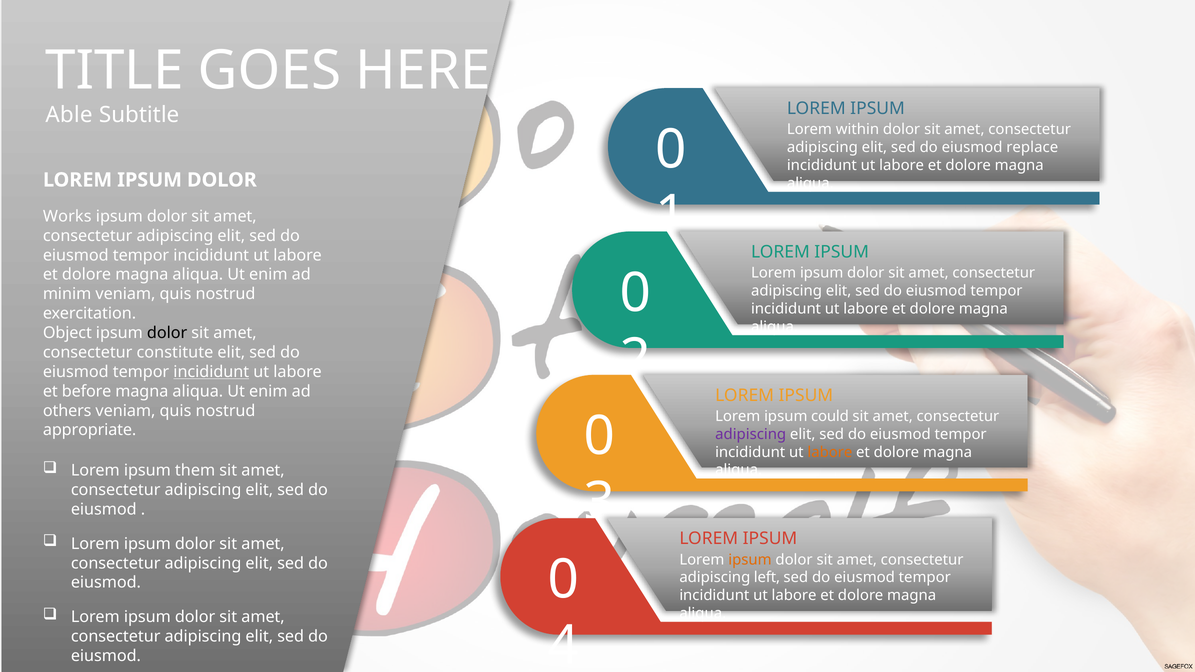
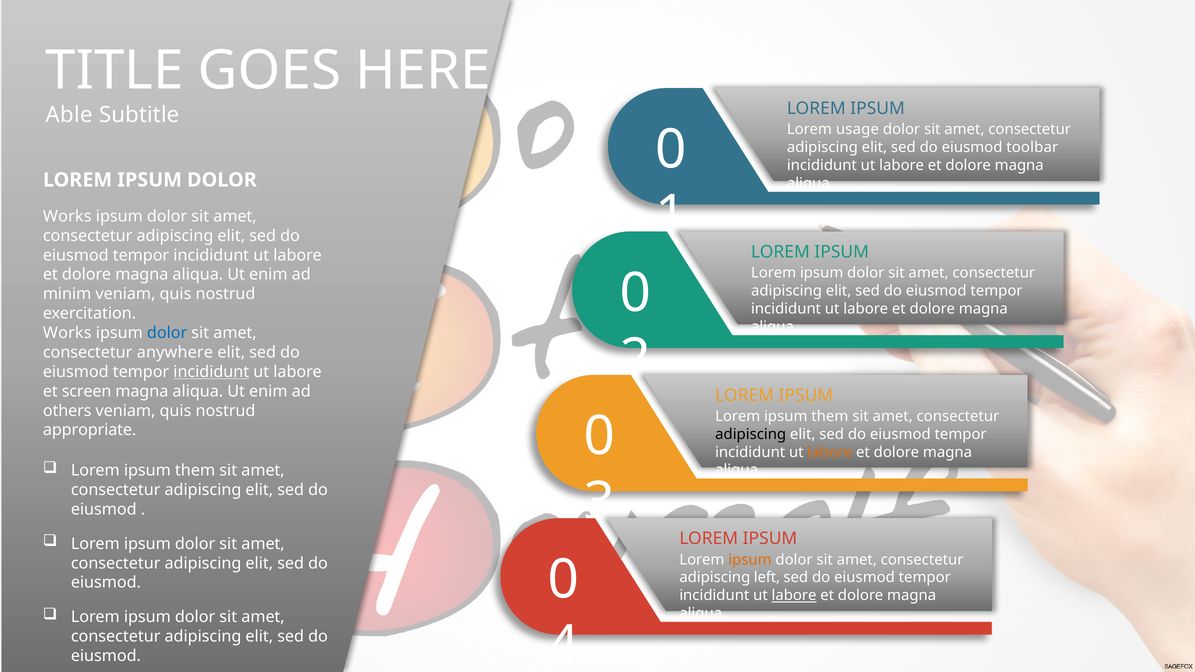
within: within -> usage (857, 130)
replace: replace -> toolbar (1032, 148)
Object: Object -> Works (67, 333)
dolor colour: black -> blue (167, 333)
constitute: constitute -> anywhere (175, 352)
before: before -> screen (87, 391)
could: could -> them (830, 416)
adipiscing colour: purple -> black (751, 434)
labore underline: none -> present (794, 596)
